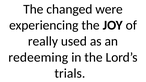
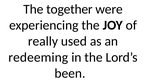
changed: changed -> together (69, 9)
trials: trials -> been (70, 73)
